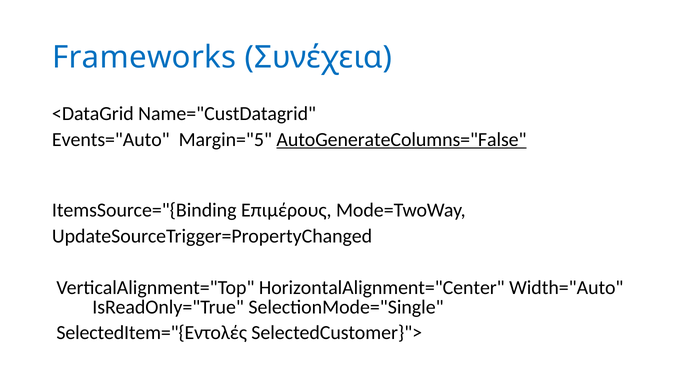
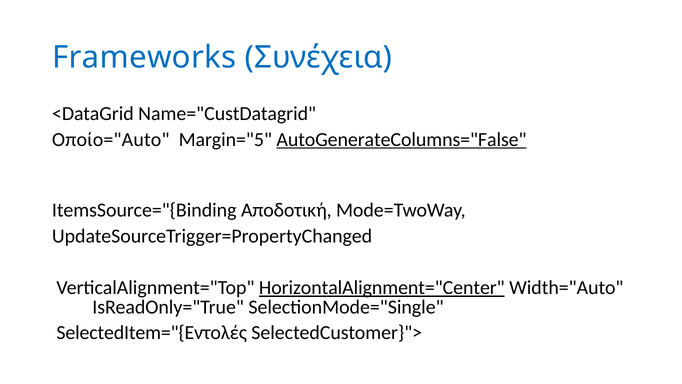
Events="Auto: Events="Auto -> Οποίο="Auto (111, 139)
Επιμέρους: Επιμέρους -> Αποδοτική (286, 210)
HorizontalAlignment="Center underline: none -> present (382, 287)
